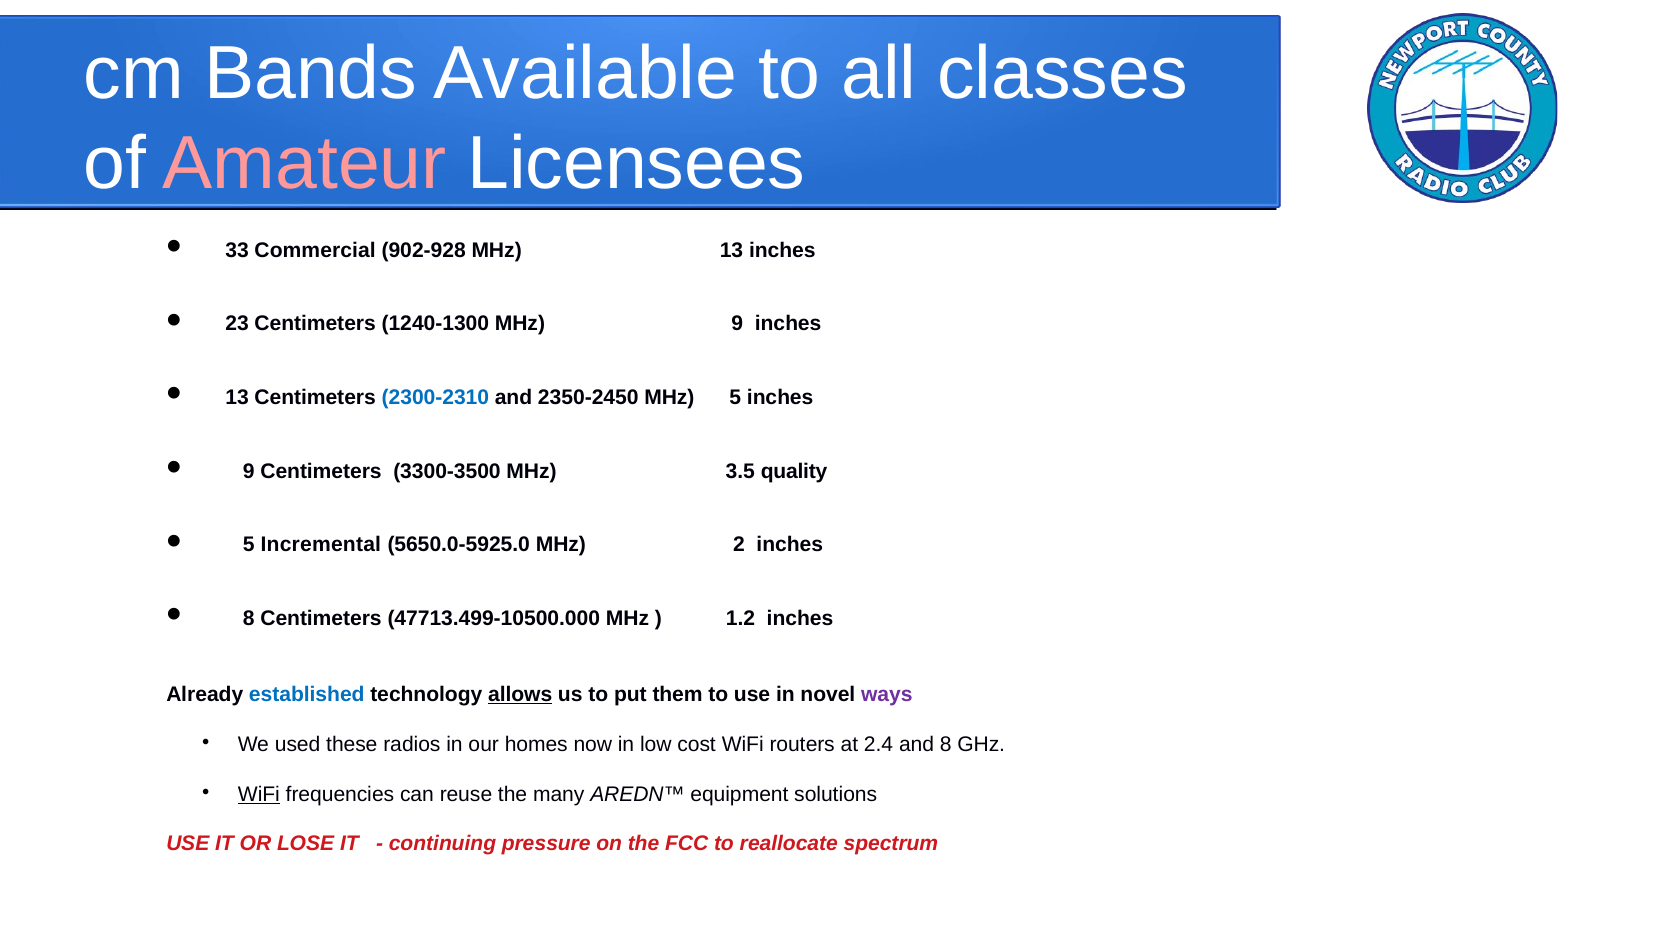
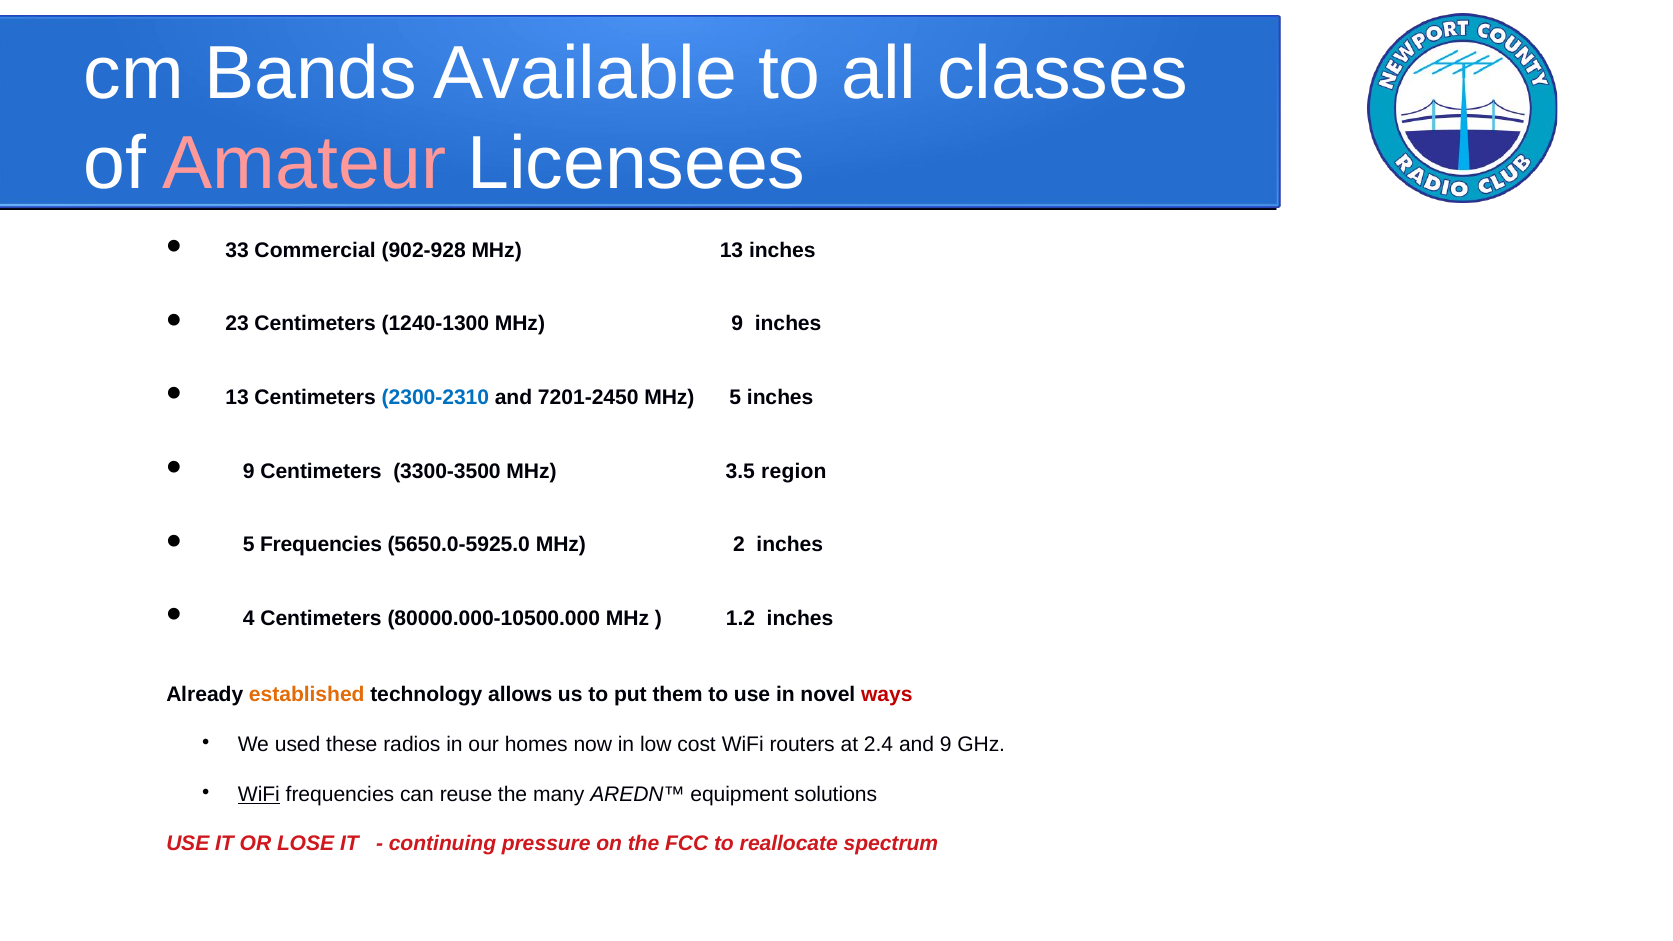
2350-2450: 2350-2450 -> 7201-2450 (588, 398)
quality: quality -> region (794, 471)
5 Incremental: Incremental -> Frequencies (321, 545)
8: 8 -> 4 (249, 619)
47713.499-10500.000: 47713.499-10500.000 -> 80000.000-10500.000 (494, 619)
established colour: blue -> orange (307, 694)
allows underline: present -> none (520, 694)
ways colour: purple -> red (887, 694)
and 8: 8 -> 9 (946, 745)
